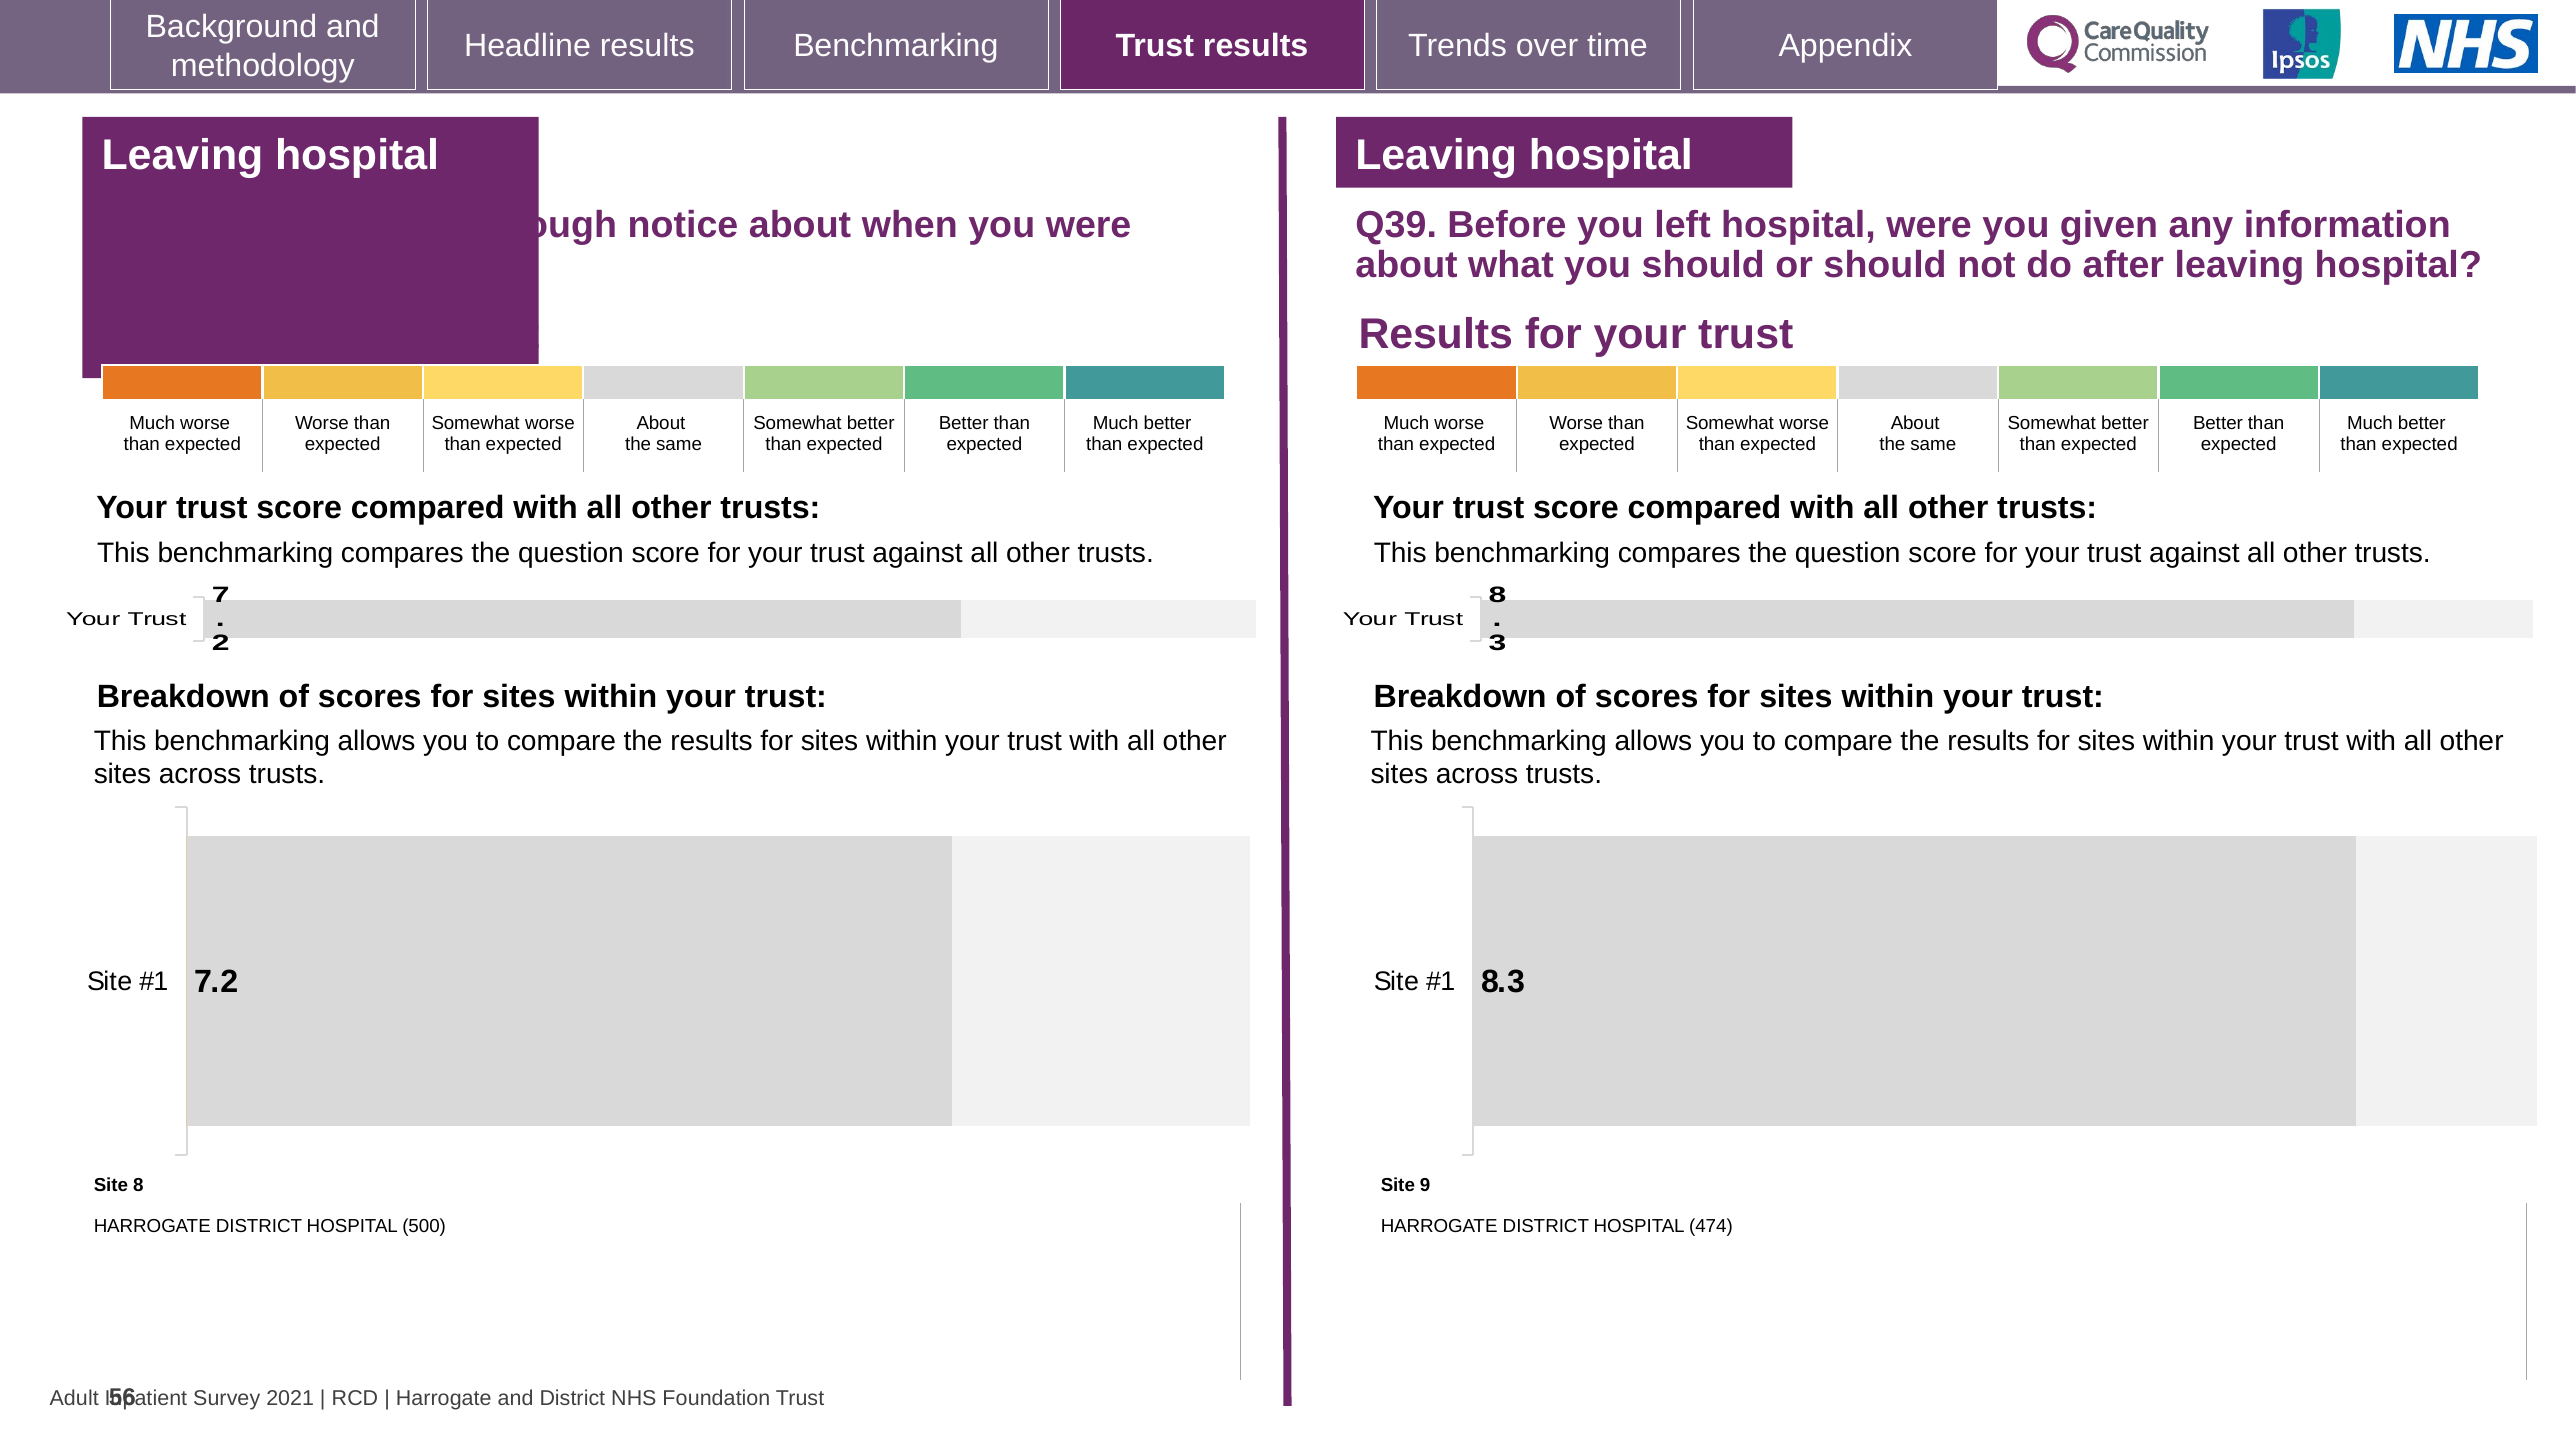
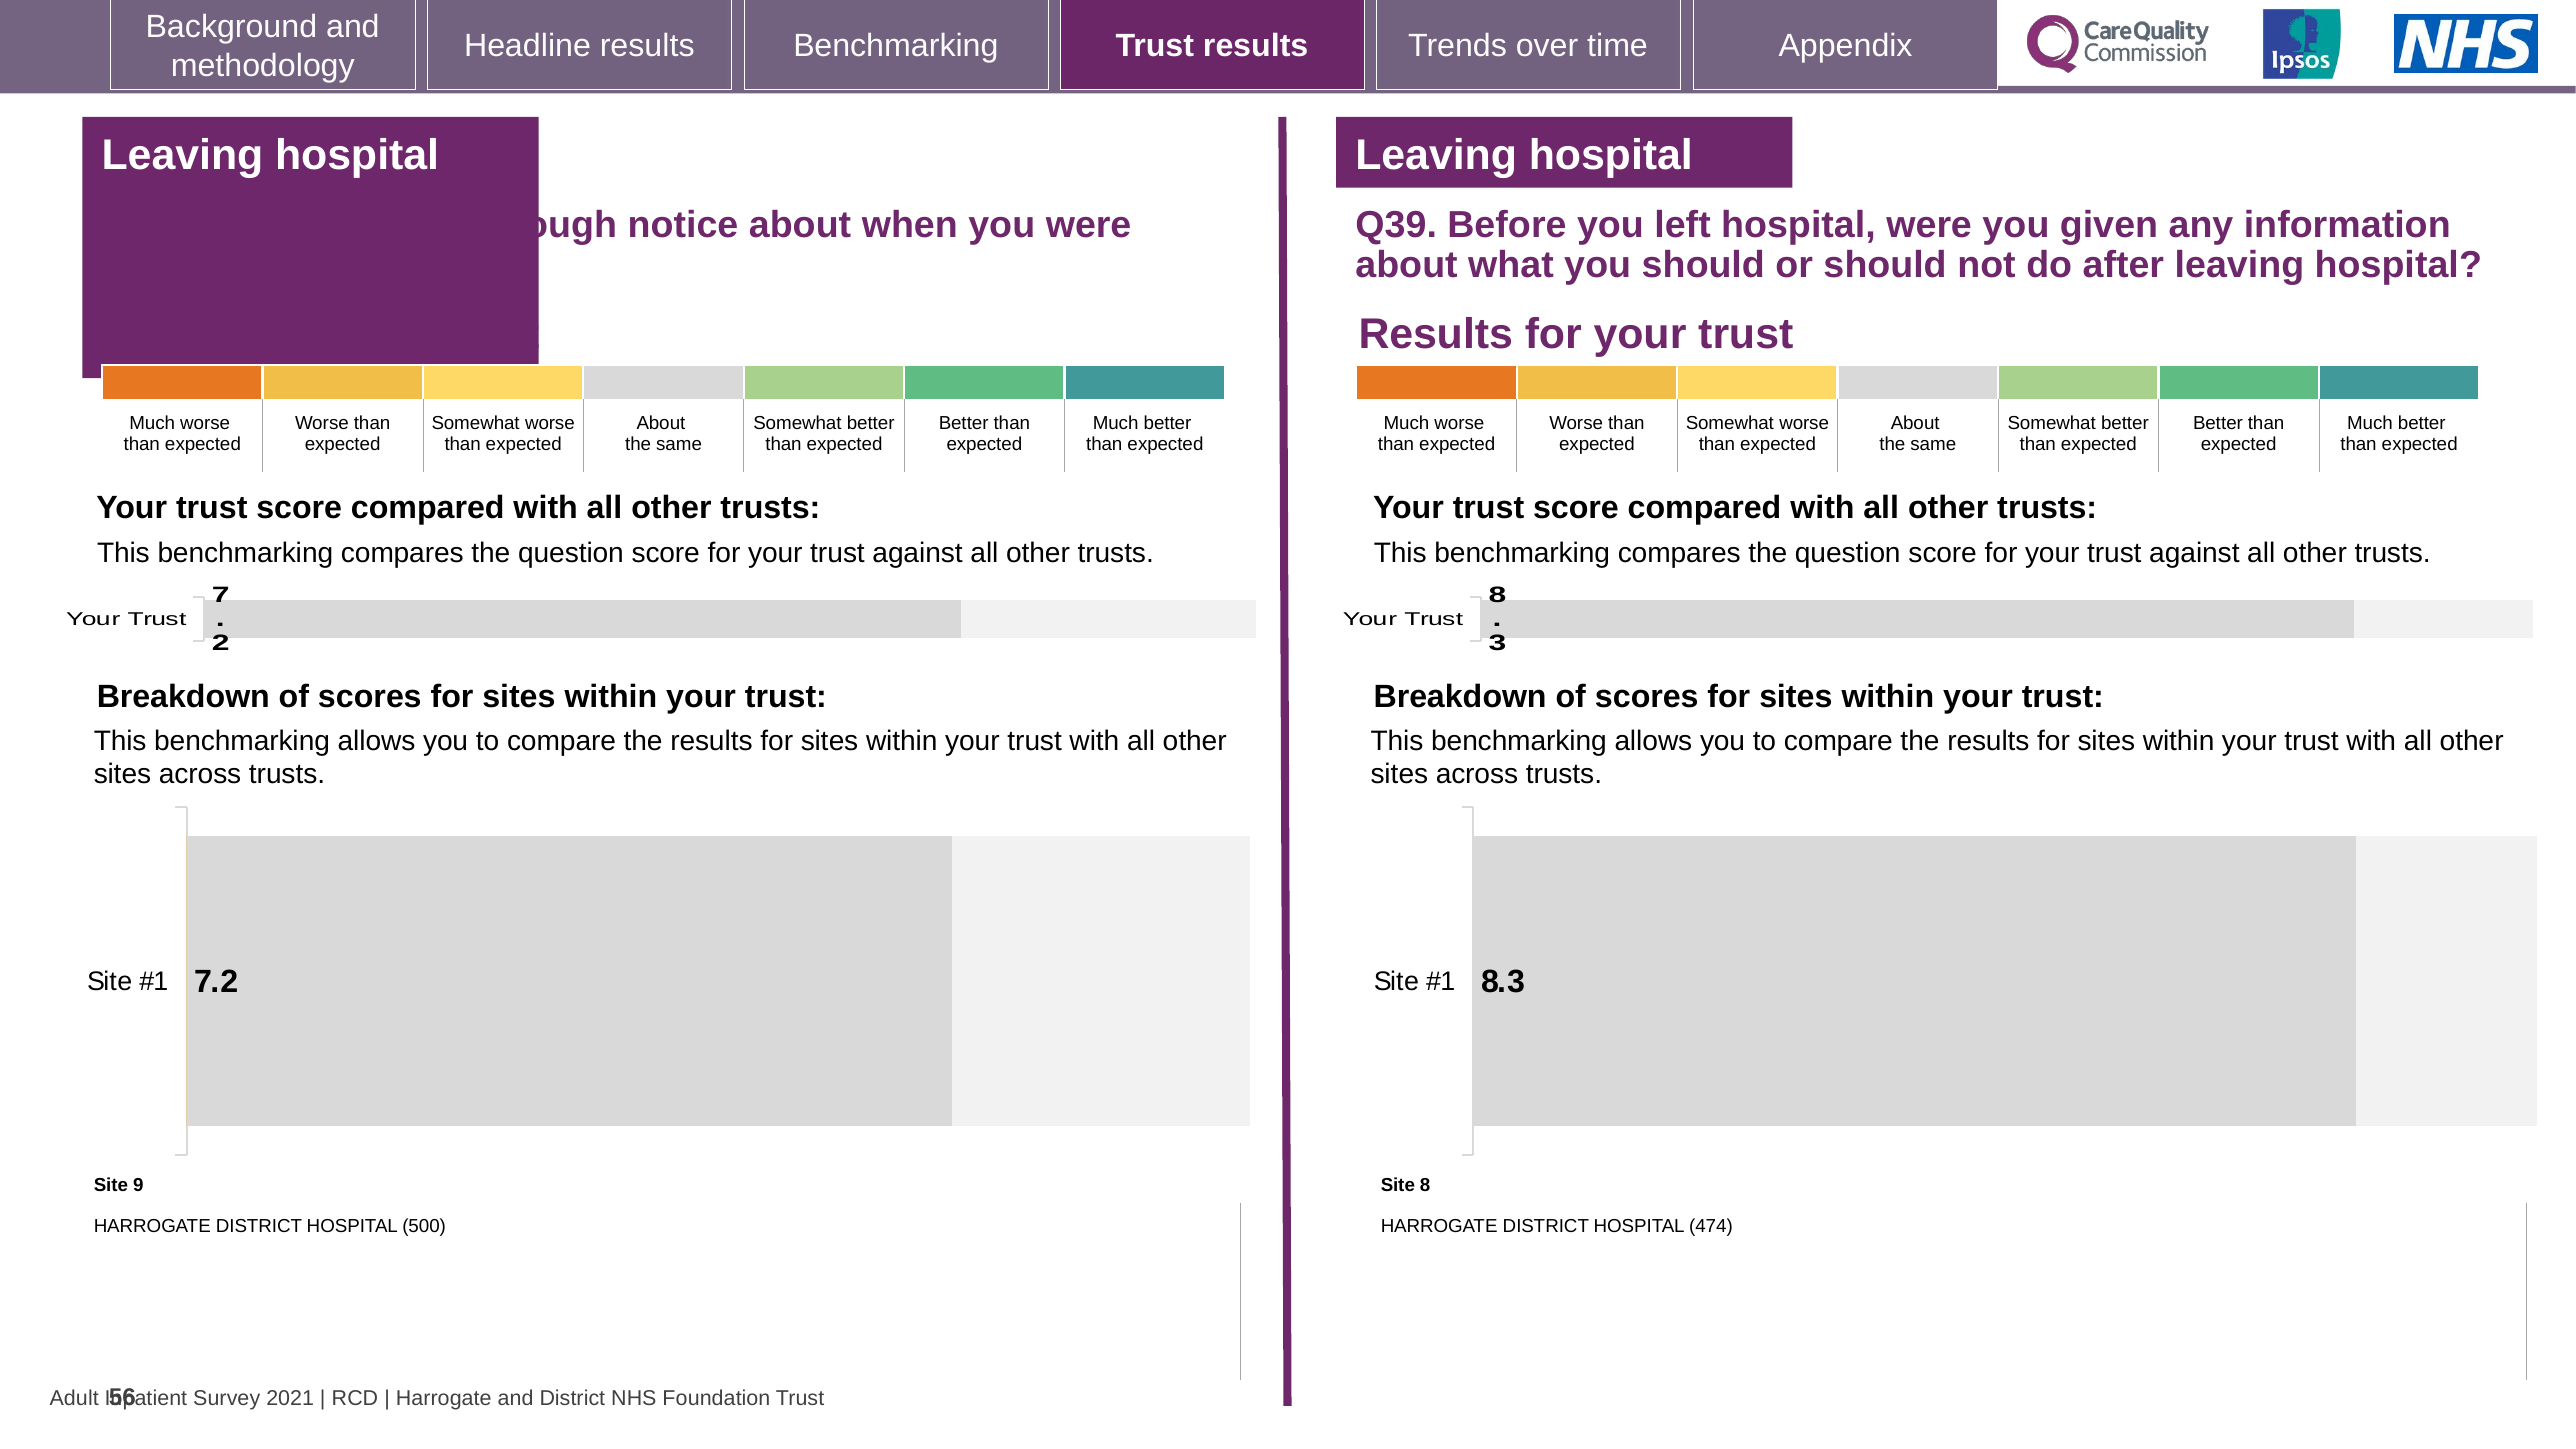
Site 8: 8 -> 9 (138, 1185)
Site 9: 9 -> 8 (1425, 1185)
